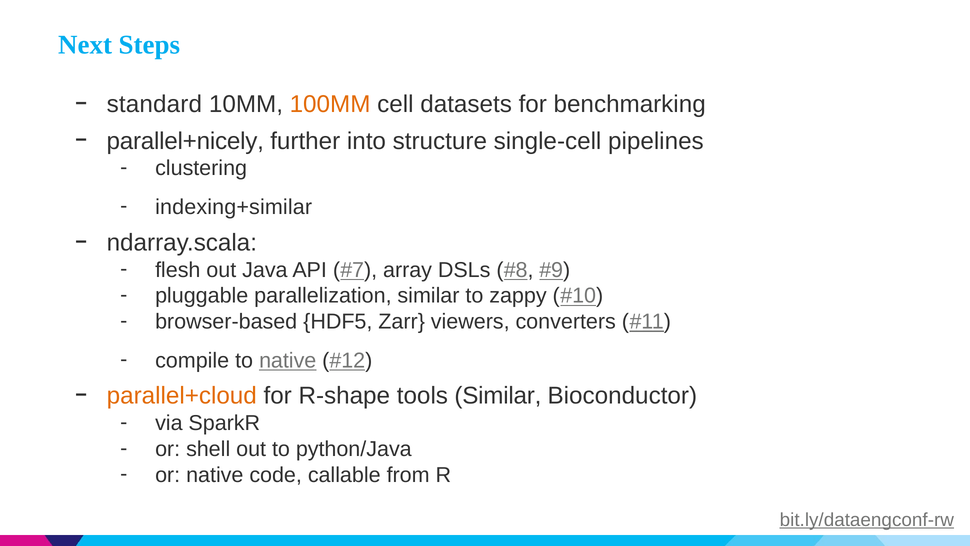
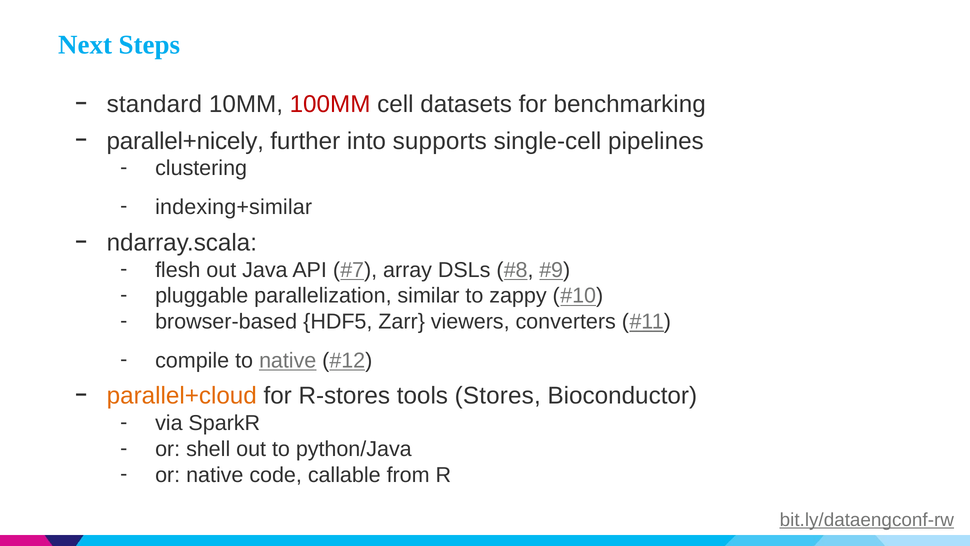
100MM colour: orange -> red (330, 104)
structure: structure -> supports (440, 141)
R-shape: R-shape -> R-stores (344, 396)
tools Similar: Similar -> Stores (498, 396)
